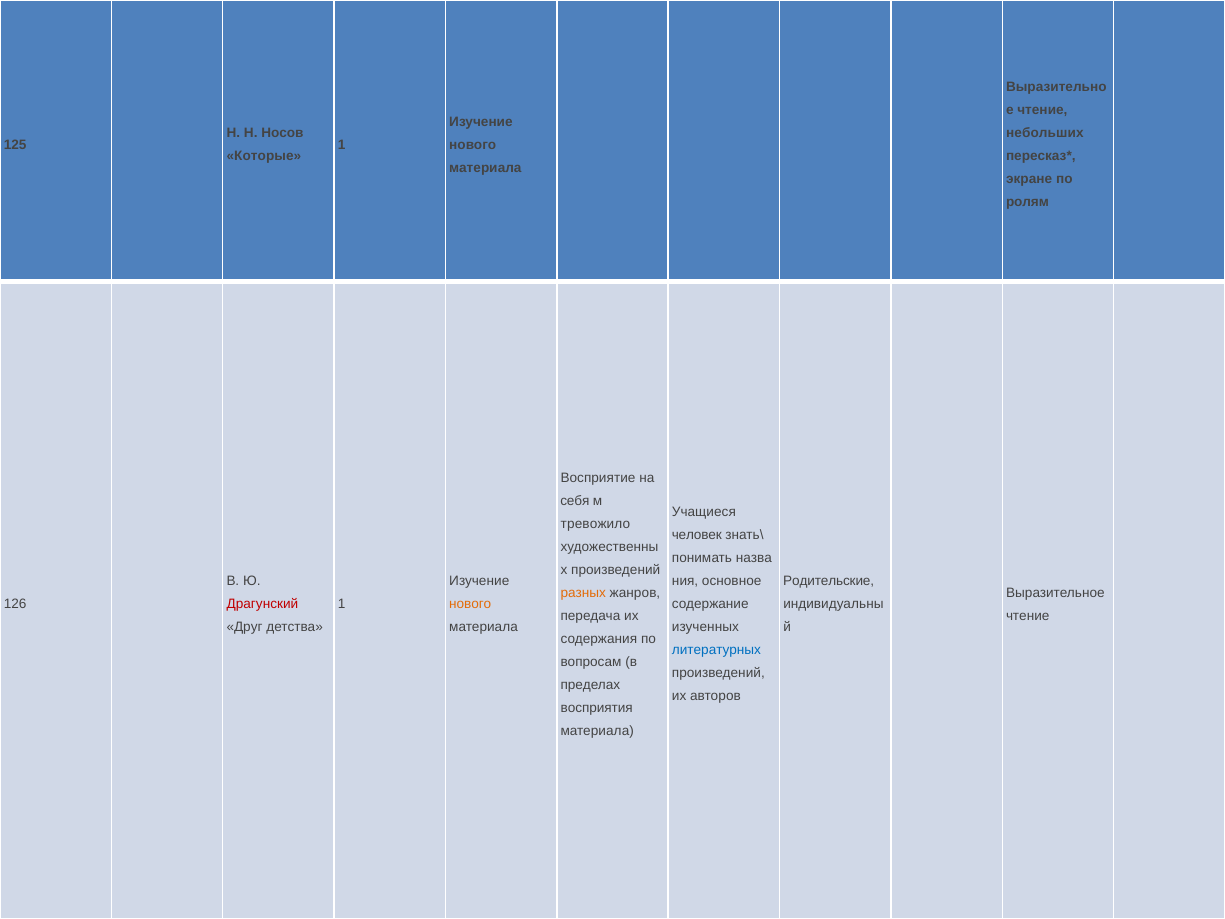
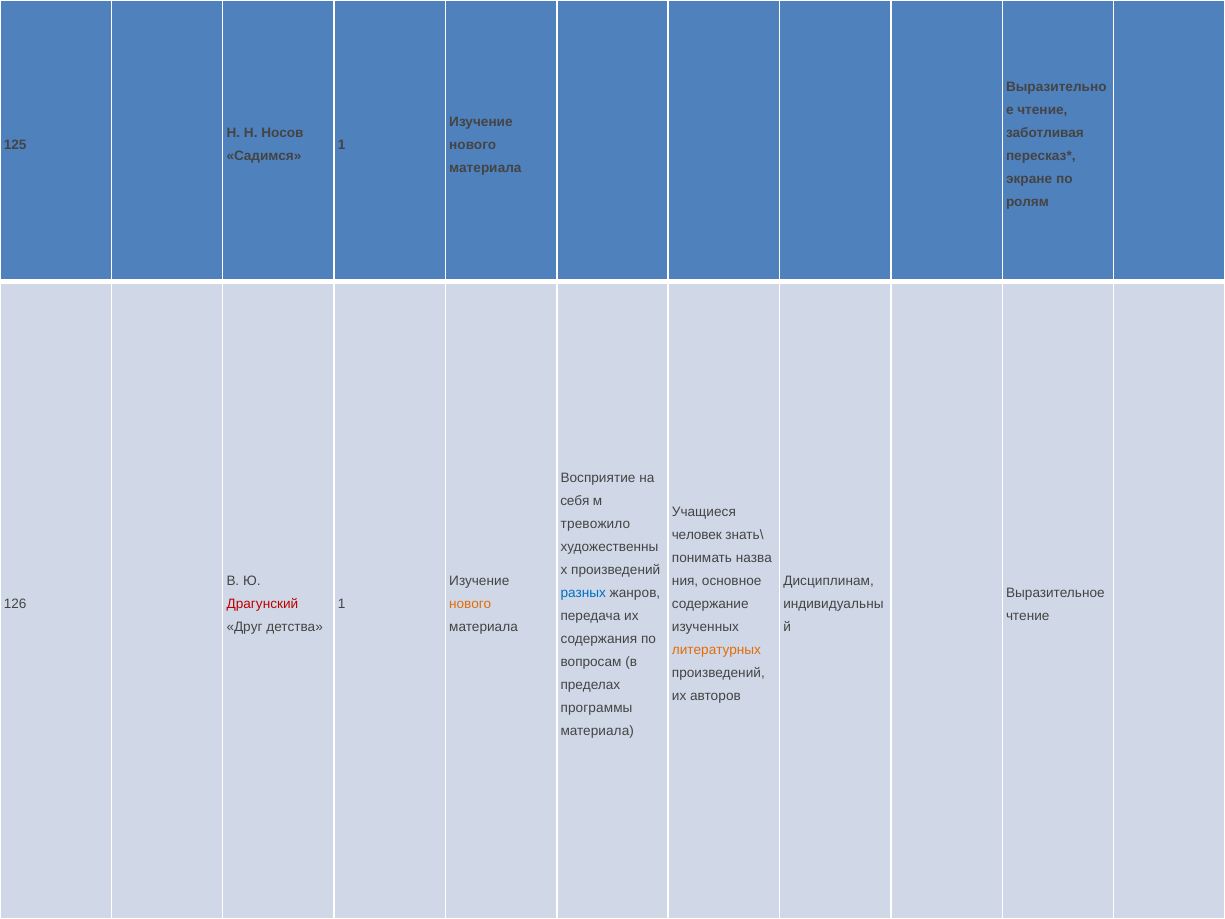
небольших: небольших -> заботливая (1045, 133)
Которые: Которые -> Садимся (264, 156)
Родительские: Родительские -> Дисциплинам (829, 581)
разных colour: orange -> blue (583, 593)
литературных colour: blue -> orange (716, 650)
восприятия: восприятия -> программы (597, 707)
